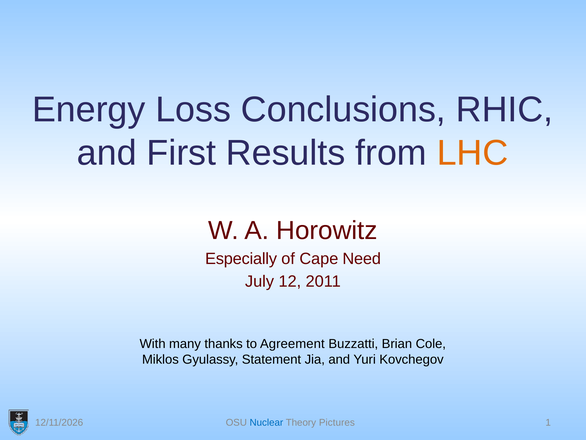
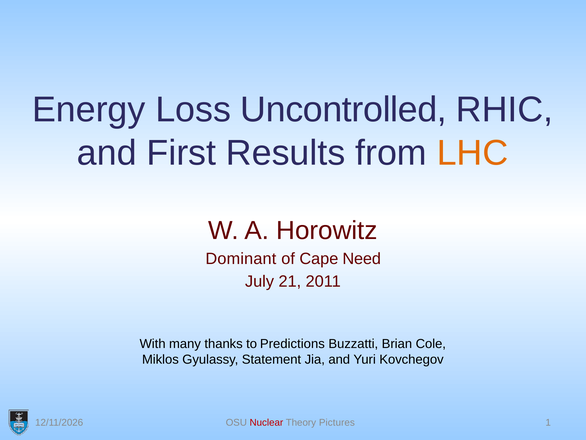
Conclusions: Conclusions -> Uncontrolled (344, 110)
Especially: Especially -> Dominant (241, 258)
12: 12 -> 21 (290, 281)
Agreement: Agreement -> Predictions (292, 344)
Nuclear colour: blue -> red (266, 422)
